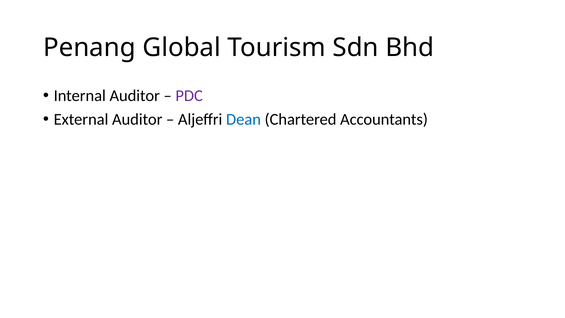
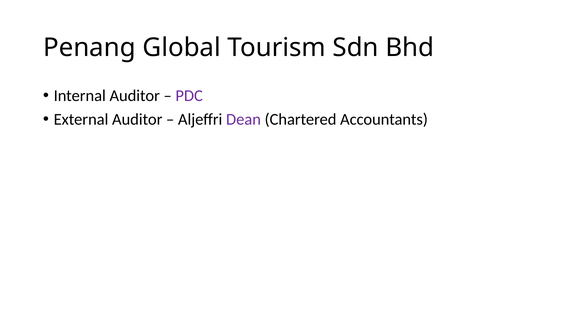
Dean colour: blue -> purple (243, 119)
